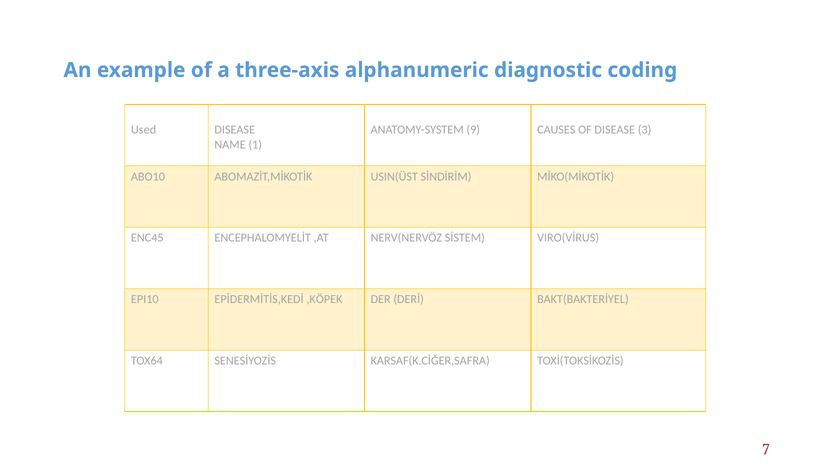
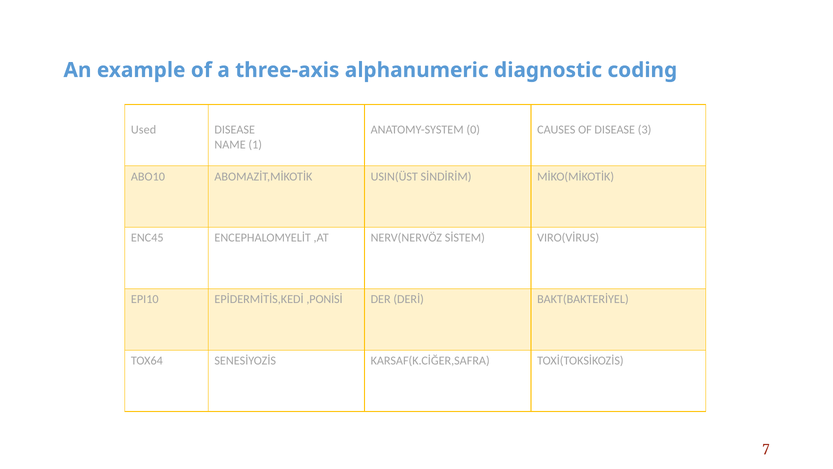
9: 9 -> 0 (473, 130)
,KÖPEK: ,KÖPEK -> ,PONİSİ (325, 299)
